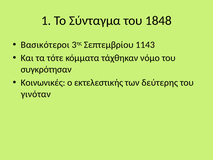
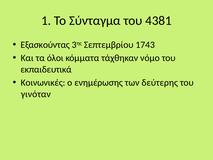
1848: 1848 -> 4381 (158, 21)
Βασικότεροι: Βασικότεροι -> Εξασκούντας (45, 45)
1143: 1143 -> 1743 (145, 45)
τότε: τότε -> όλοι (55, 58)
συγκρότησαν: συγκρότησαν -> εκπαιδευτικά (46, 69)
εκτελεστικής: εκτελεστικής -> ενημέρωσης (99, 83)
